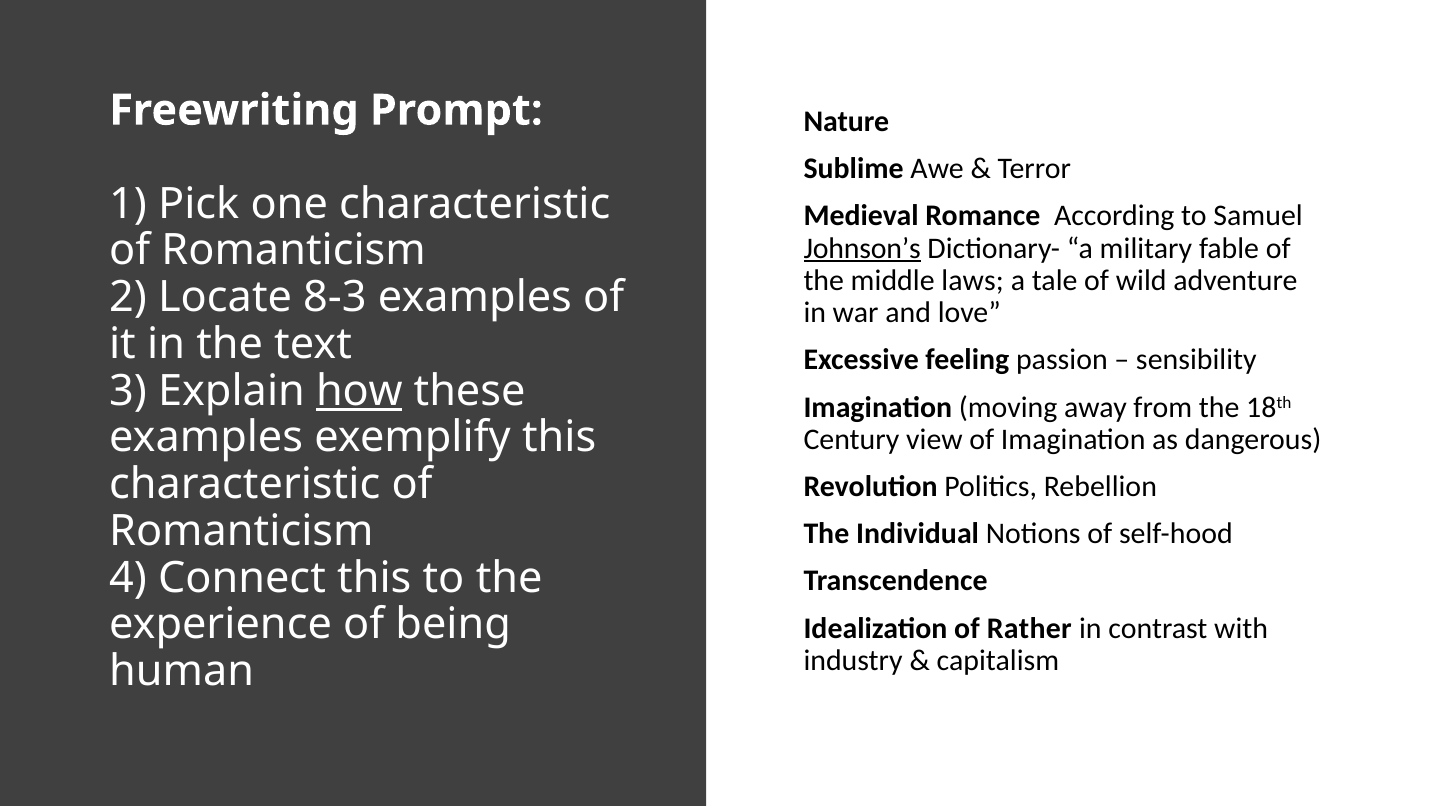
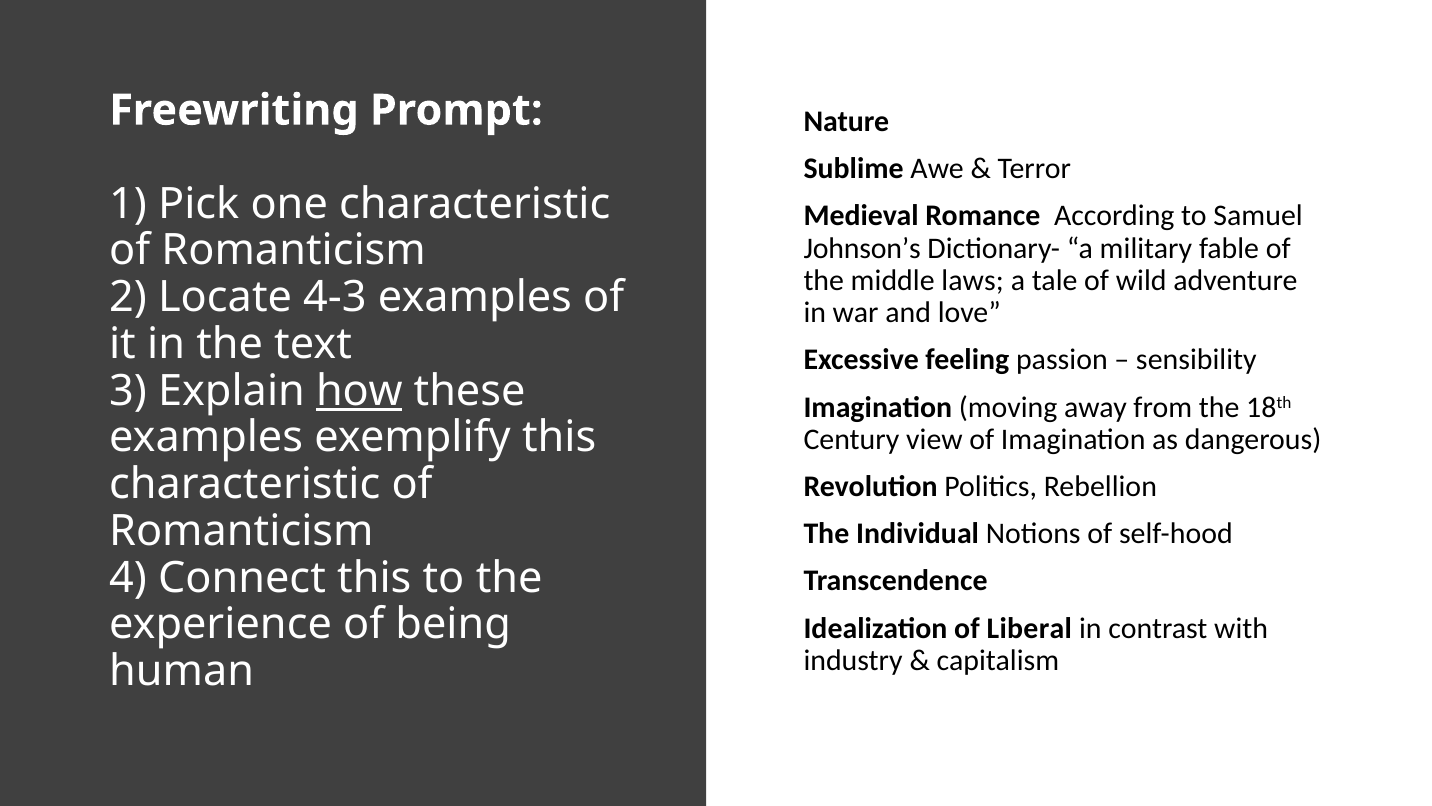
Johnson’s underline: present -> none (862, 248)
8-3: 8-3 -> 4-3 (335, 297)
Rather: Rather -> Liberal (1029, 628)
